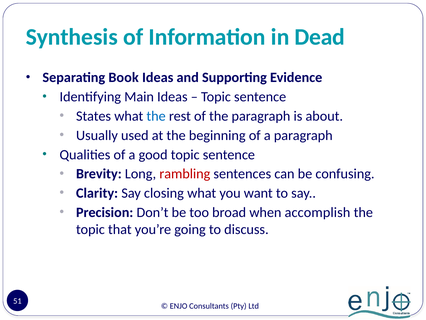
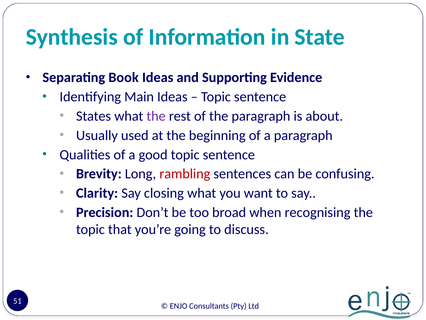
Dead: Dead -> State (320, 37)
the colour: blue -> purple (156, 116)
accomplish: accomplish -> recognising (318, 212)
